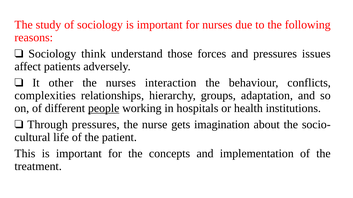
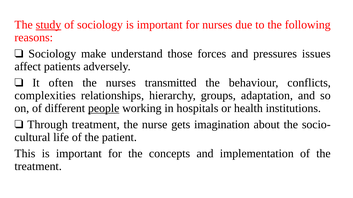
study underline: none -> present (48, 25)
think: think -> make (94, 54)
other: other -> often (61, 83)
interaction: interaction -> transmitted (171, 83)
Through pressures: pressures -> treatment (96, 125)
